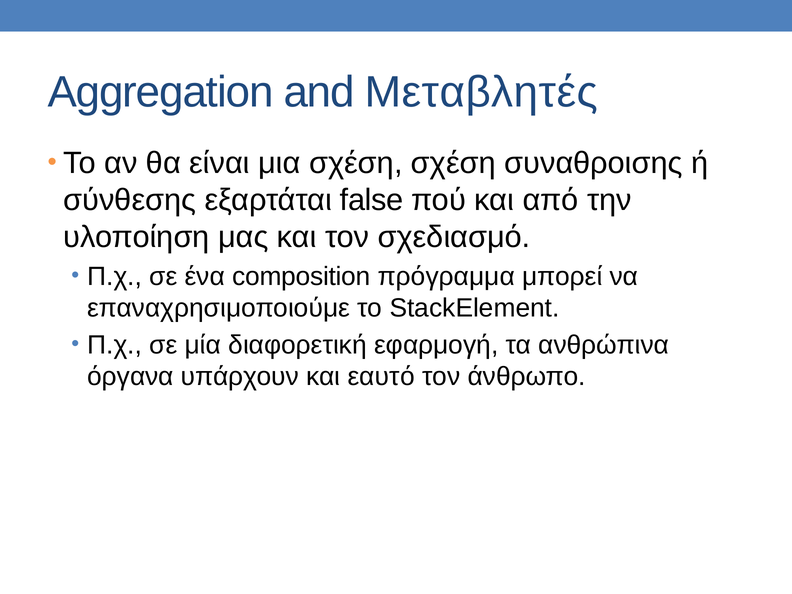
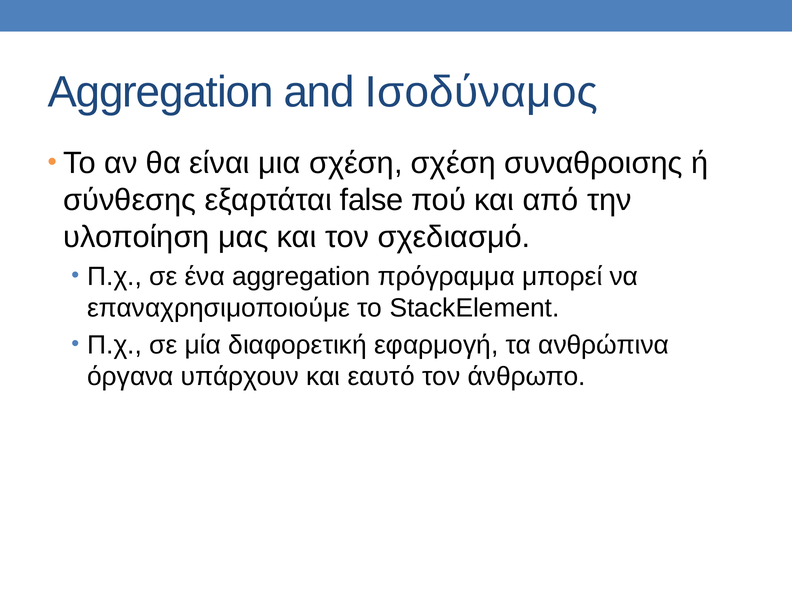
Μεταβλητές: Μεταβλητές -> Ισοδύναμος (481, 92)
ένα composition: composition -> aggregation (301, 276)
